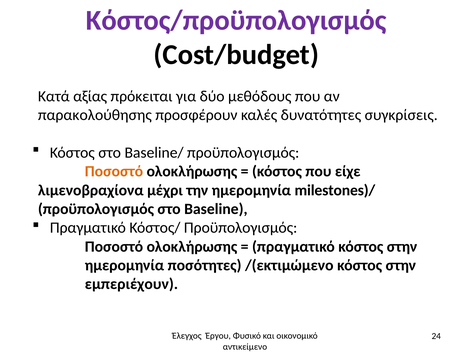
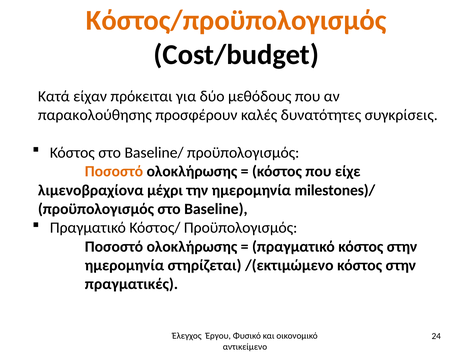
Κόστος/προϋπολογισμός colour: purple -> orange (236, 20)
αξίας: αξίας -> είχαν (90, 96)
ποσότητες: ποσότητες -> στηρίζεται (205, 265)
εμπεριέχουν: εμπεριέχουν -> πραγματικές (131, 284)
